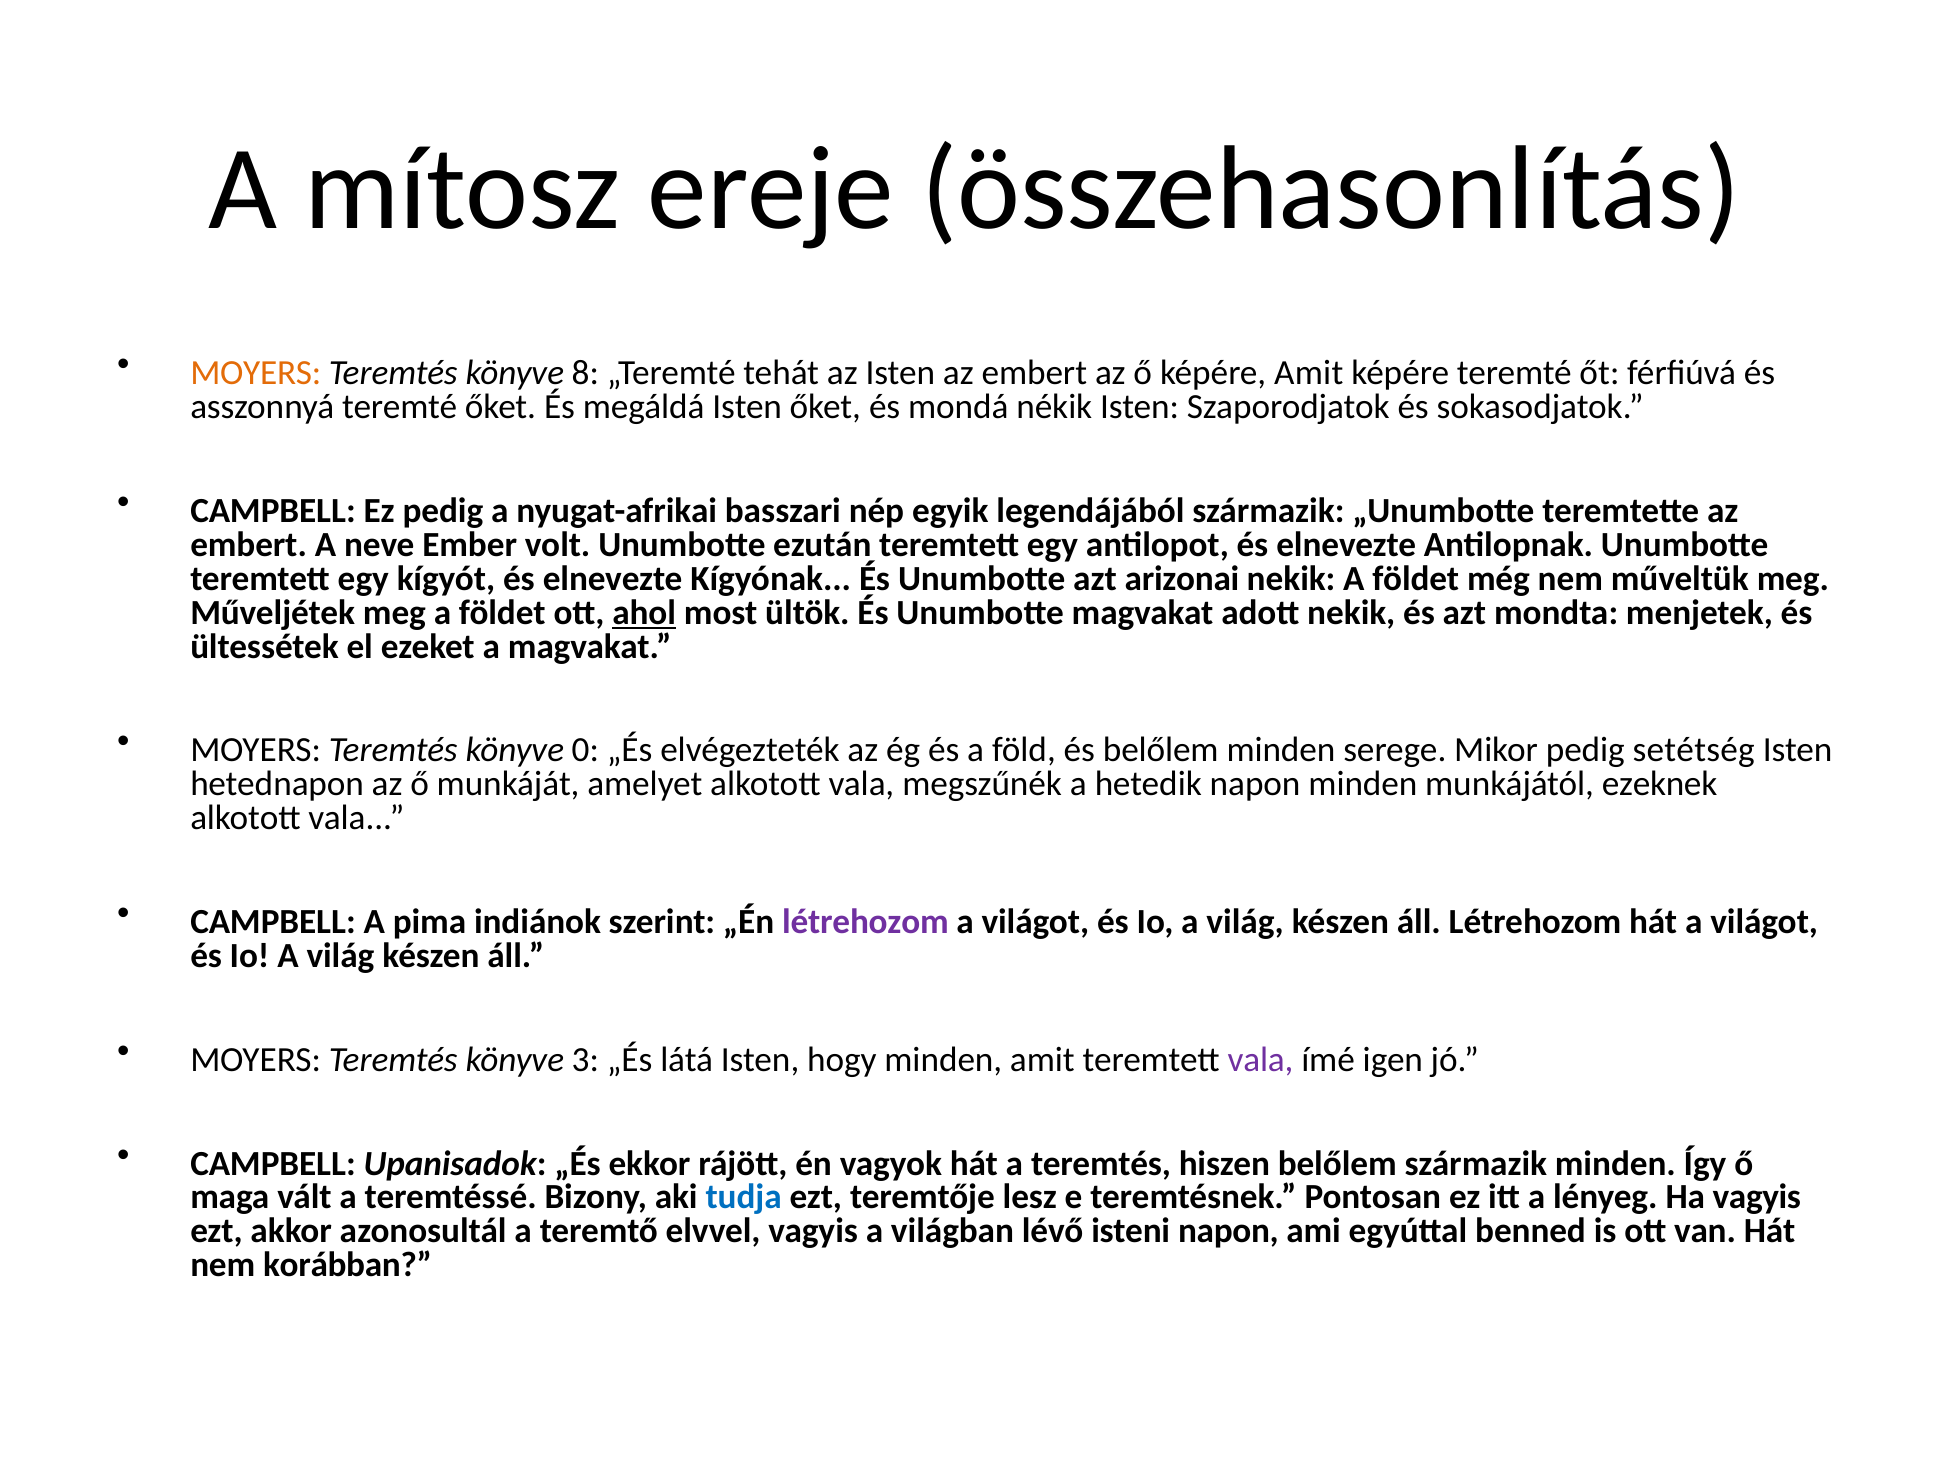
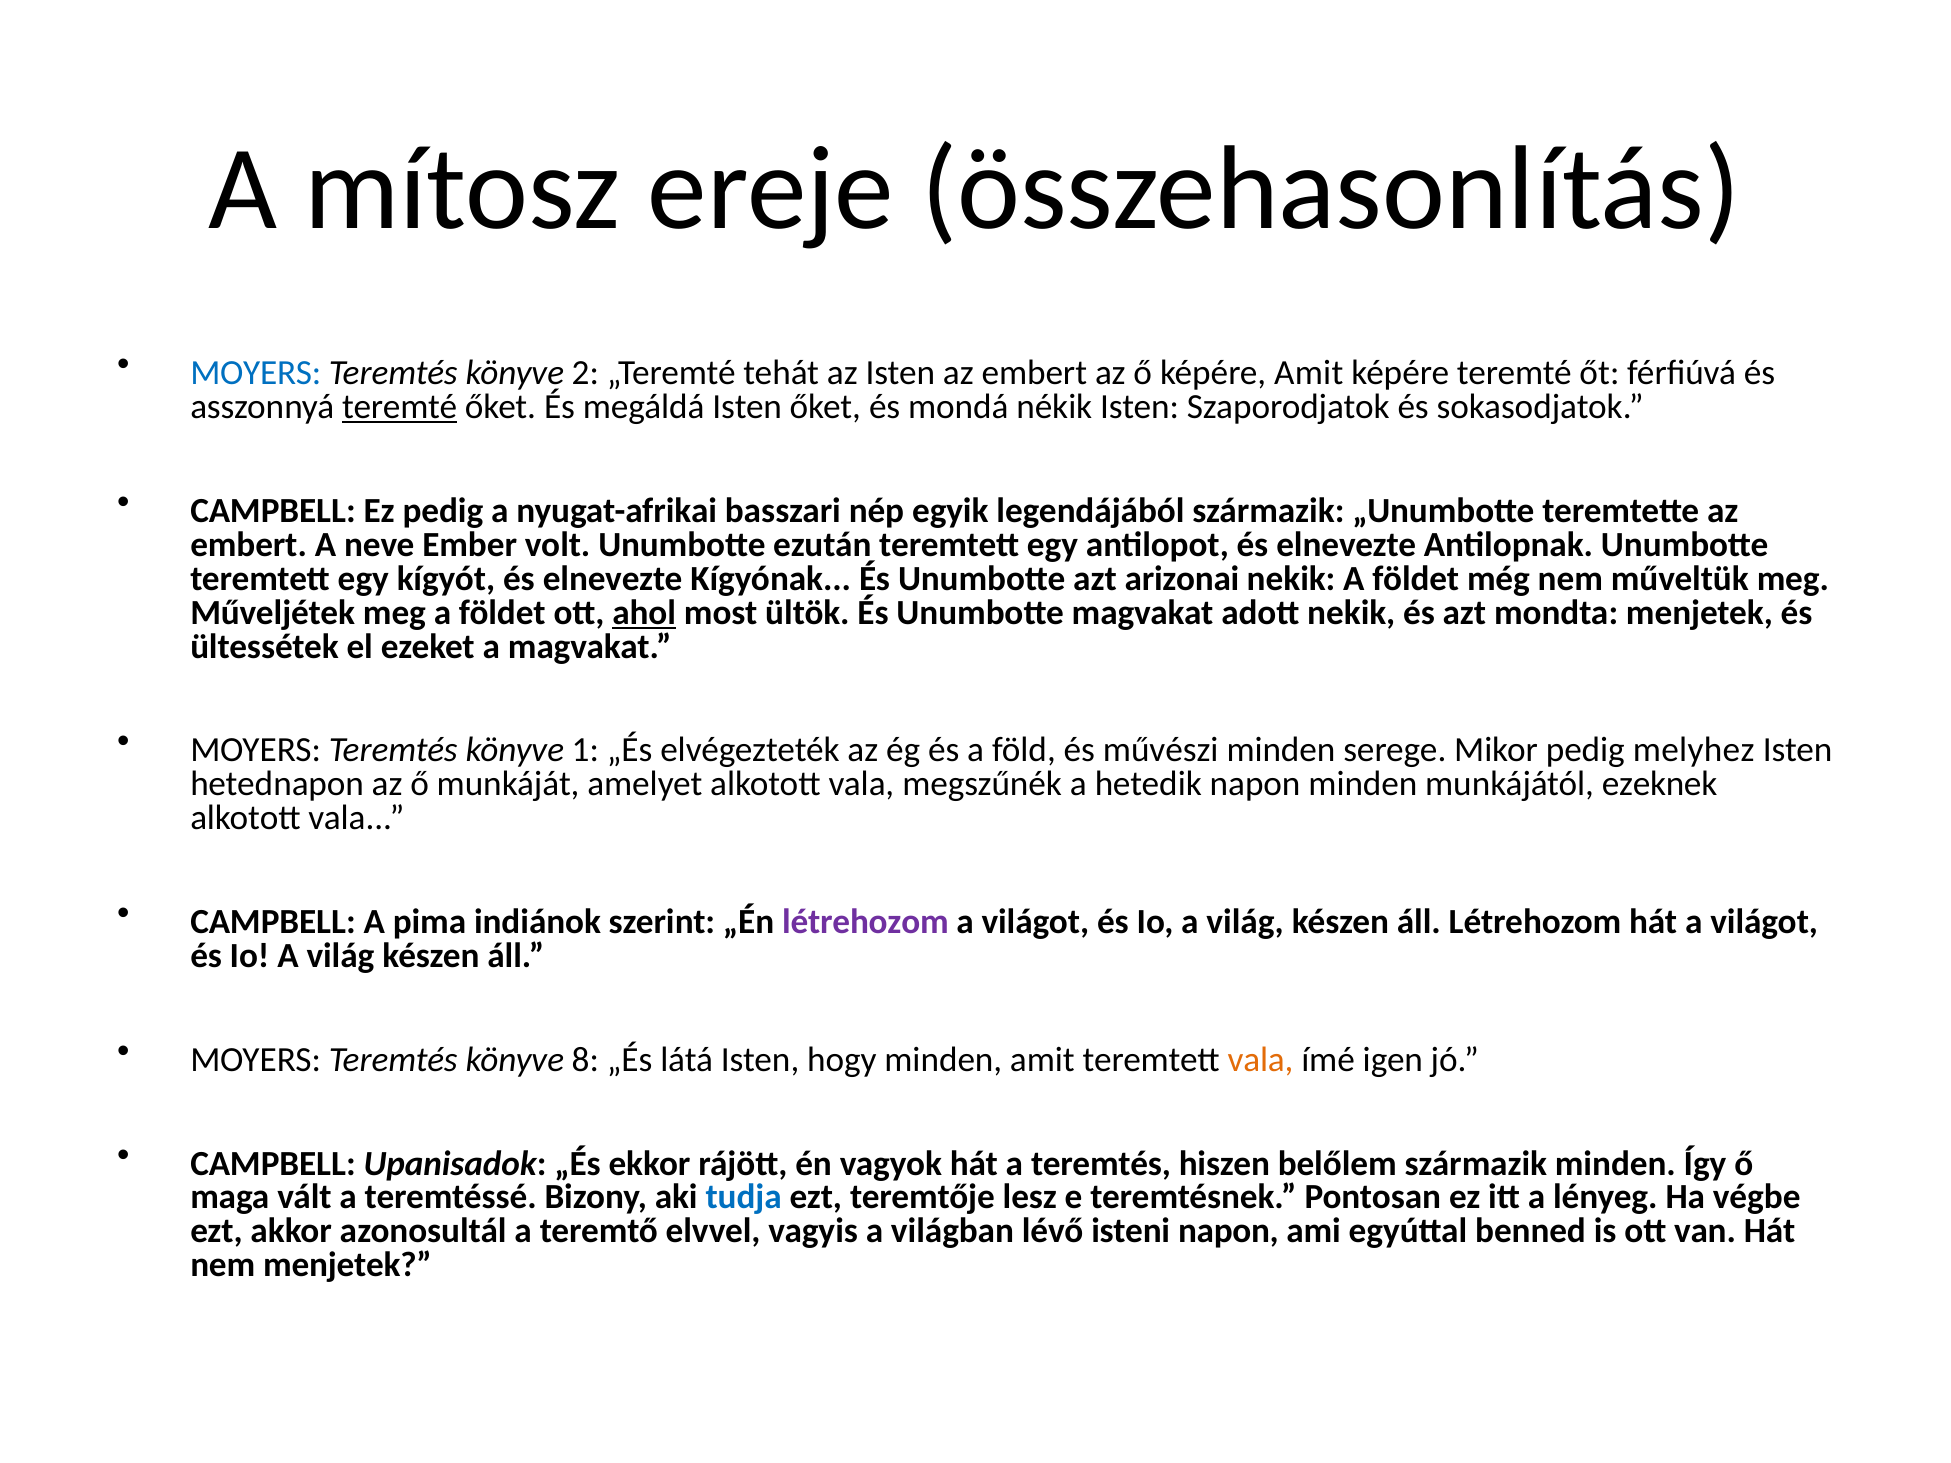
MOYERS colour: orange -> blue (256, 373)
8: 8 -> 2 (585, 373)
teremté underline: none -> present (400, 407)
0: 0 -> 1 (585, 750)
és belőlem: belőlem -> művészi (1161, 750)
setétség: setétség -> melyhez (1694, 750)
3: 3 -> 8 (585, 1060)
vala colour: purple -> orange (1260, 1060)
Ha vagyis: vagyis -> végbe (1757, 1198)
nem korábban: korábban -> menjetek (347, 1265)
